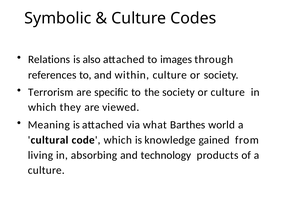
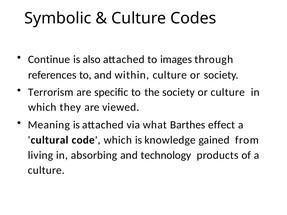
Relations: Relations -> Continue (49, 59)
world: world -> effect (222, 125)
